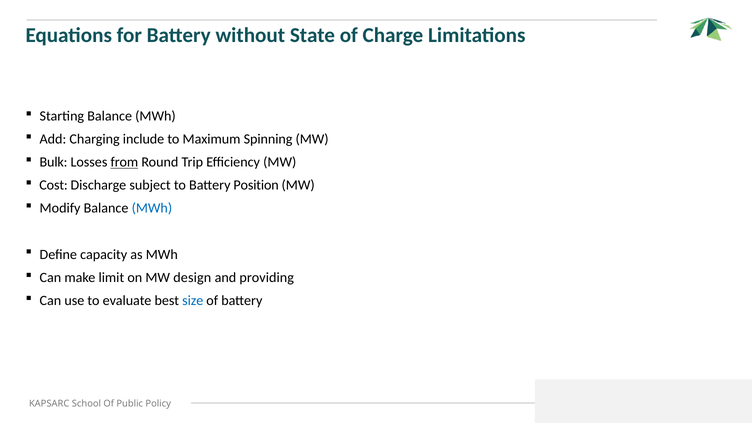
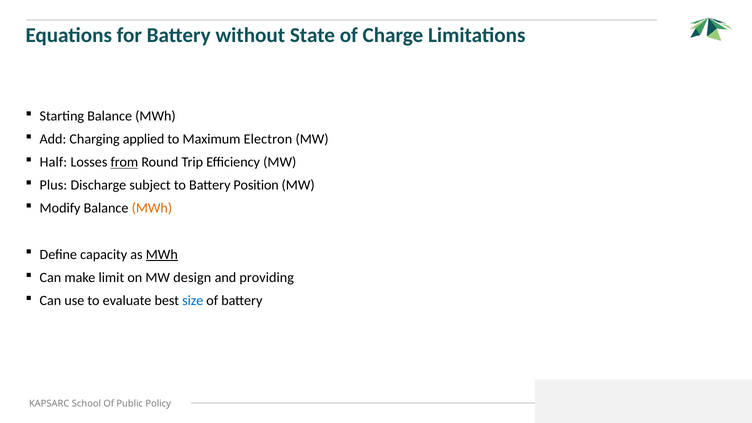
include: include -> applied (144, 139)
Spinning: Spinning -> Electron (268, 139)
Bulk: Bulk -> Half (53, 162)
Cost: Cost -> Plus (53, 185)
MWh colour: blue -> orange (152, 208)
MWh underline: none -> present (162, 254)
